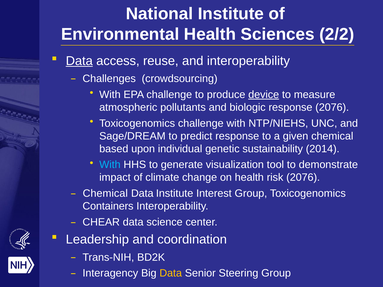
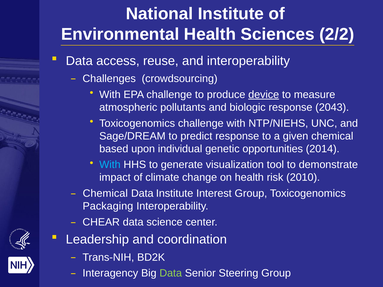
Data underline: present -> none (79, 61)
response 2076: 2076 -> 2043 (332, 107)
sustainability: sustainability -> opportunities (273, 149)
risk 2076: 2076 -> 2010 (303, 178)
Containers: Containers -> Packaging (108, 206)
Data colour: yellow -> light green (171, 273)
